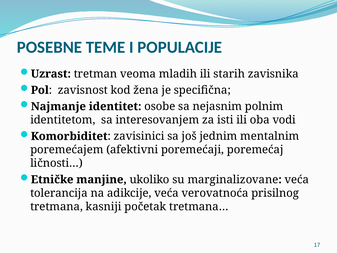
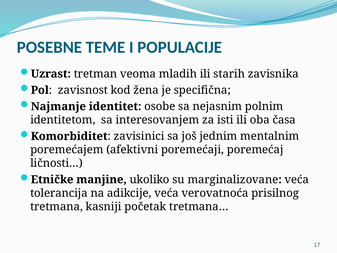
vodi: vodi -> časa (284, 120)
